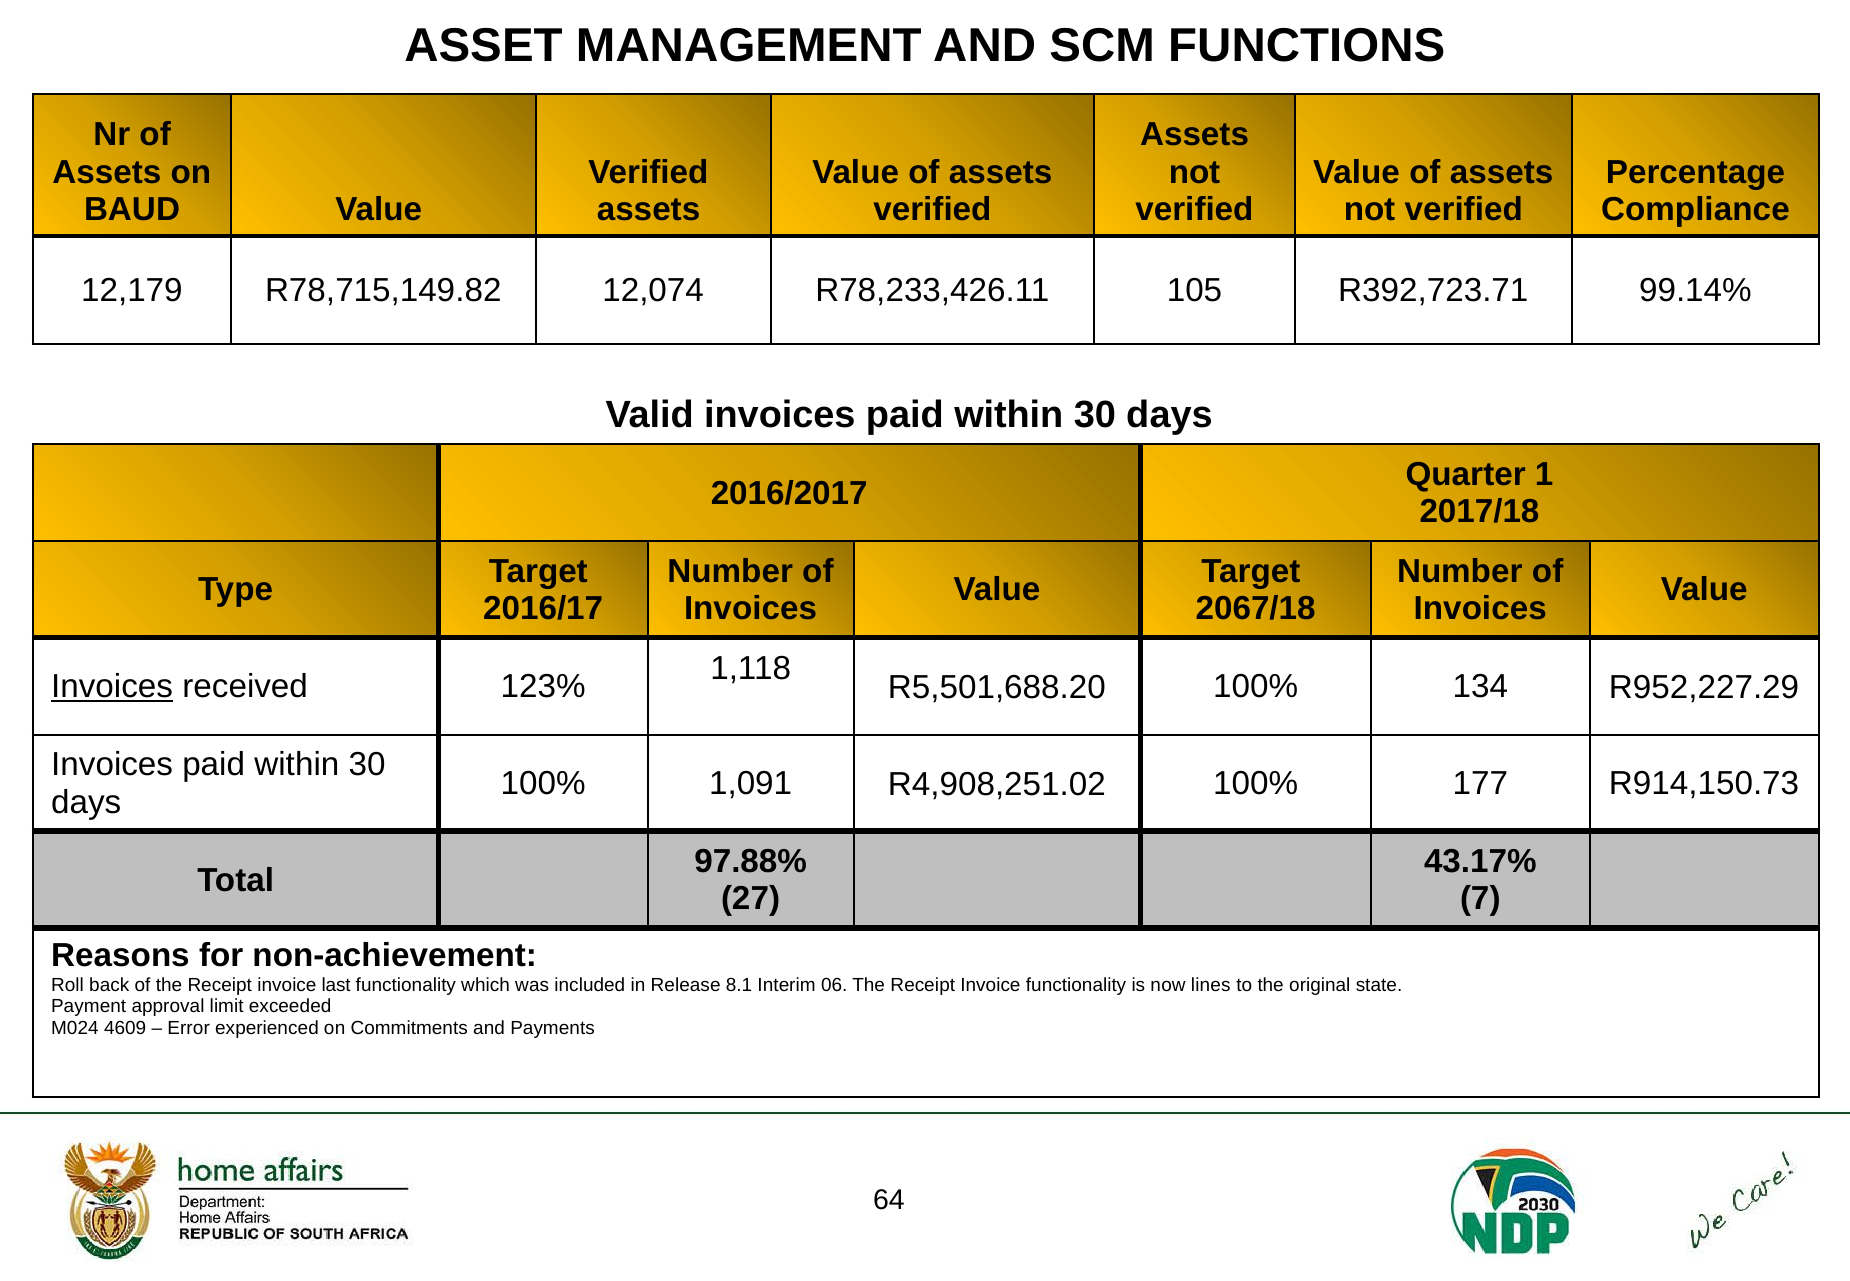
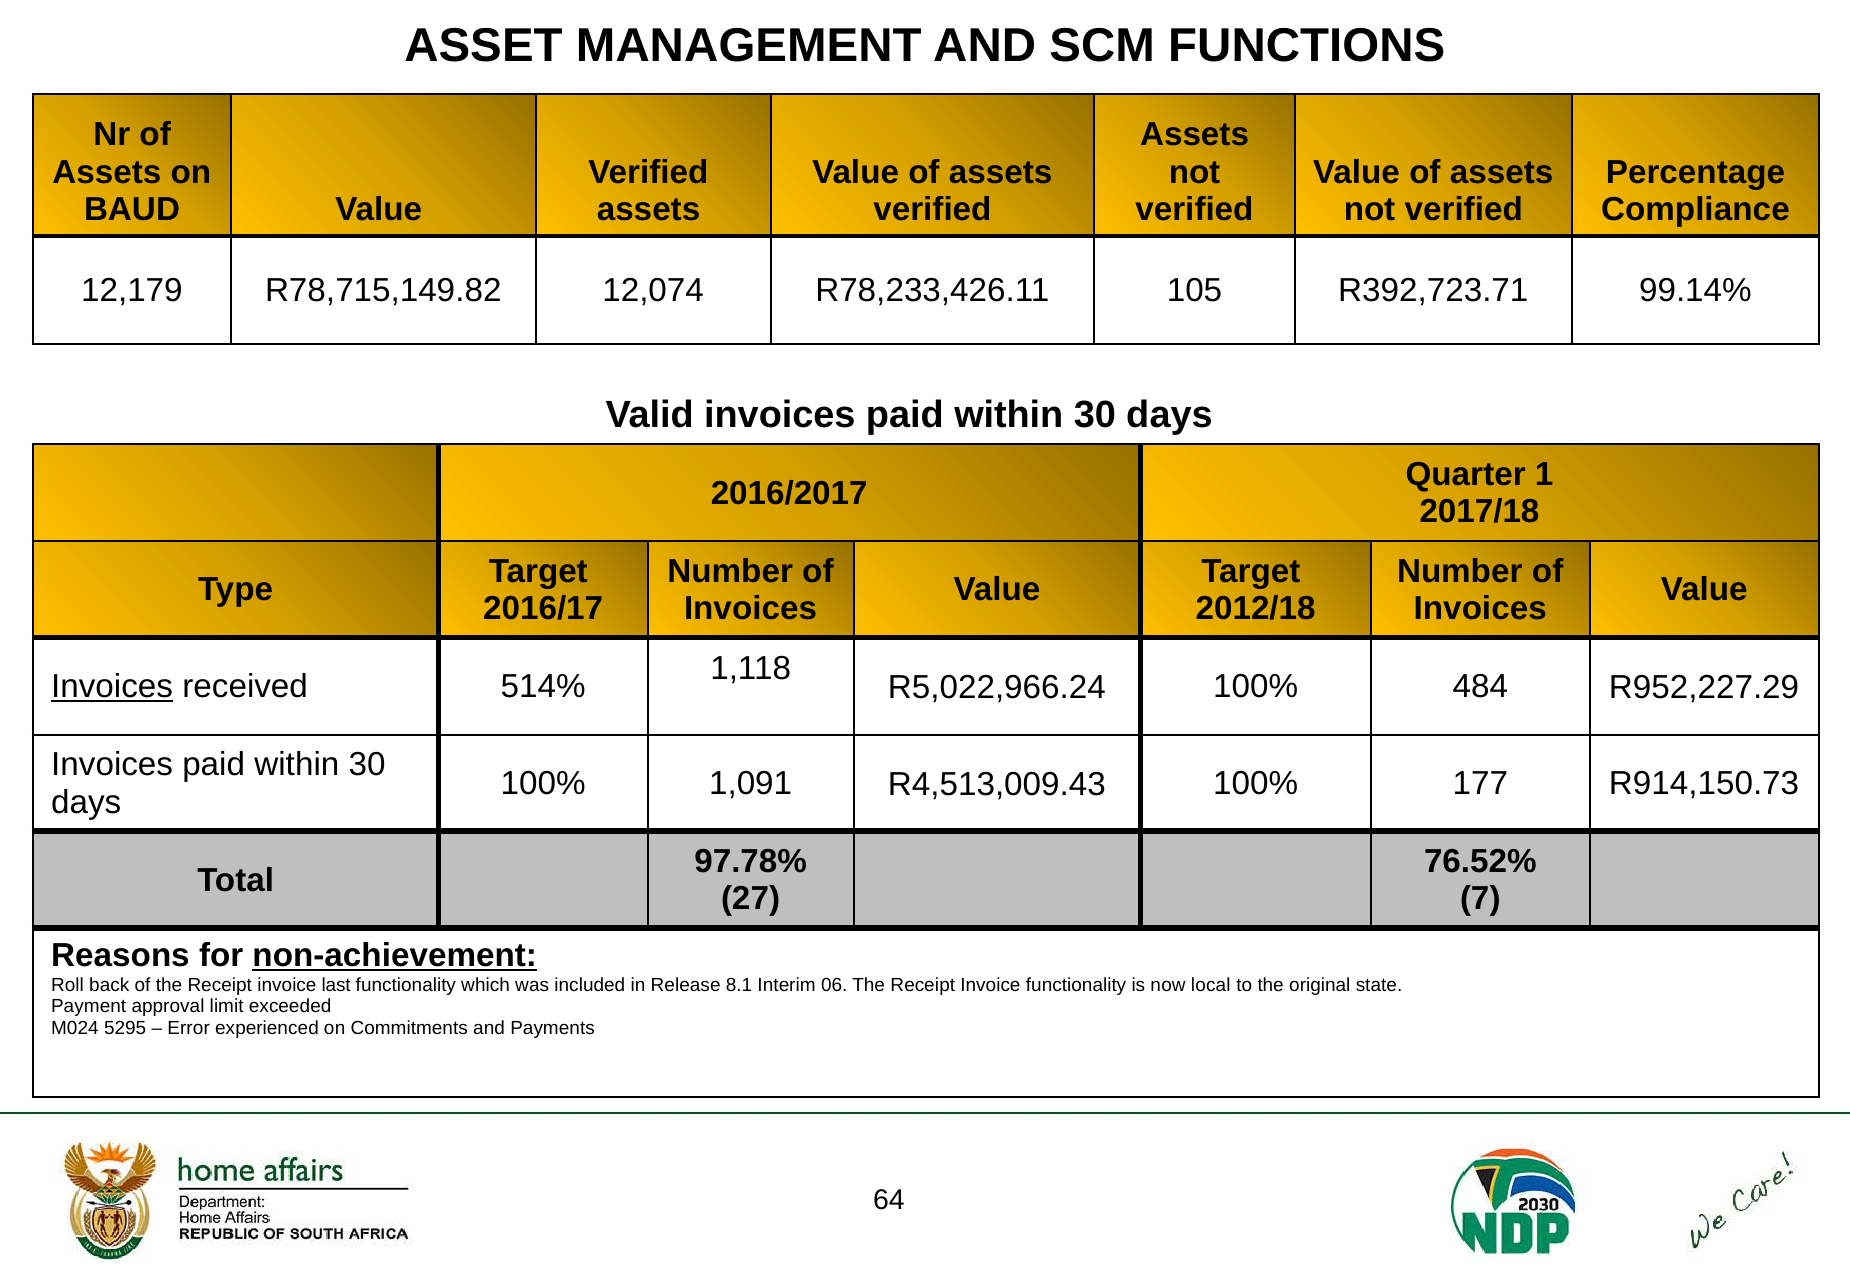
2067/18: 2067/18 -> 2012/18 (1256, 609)
123%: 123% -> 514% (543, 687)
R5,501,688.20: R5,501,688.20 -> R5,022,966.24 (997, 688)
134: 134 -> 484 (1480, 687)
R4,908,251.02: R4,908,251.02 -> R4,513,009.43 (997, 784)
97.88%: 97.88% -> 97.78% (751, 861)
43.17%: 43.17% -> 76.52% (1480, 861)
non-achievement underline: none -> present (395, 956)
lines: lines -> local (1211, 985)
4609: 4609 -> 5295 (125, 1028)
